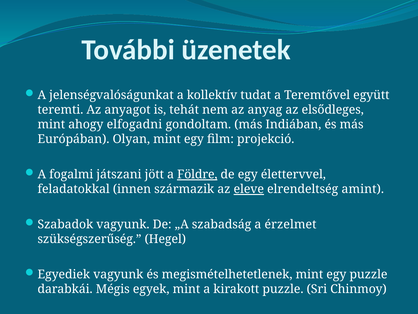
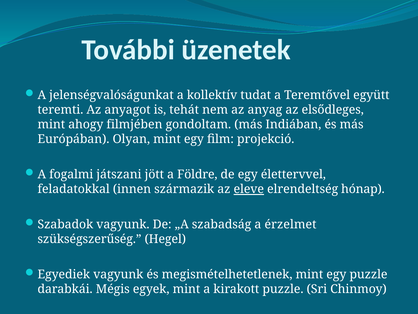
elfogadni: elfogadni -> filmjében (134, 124)
Földre underline: present -> none (197, 174)
amint: amint -> hónap (363, 189)
